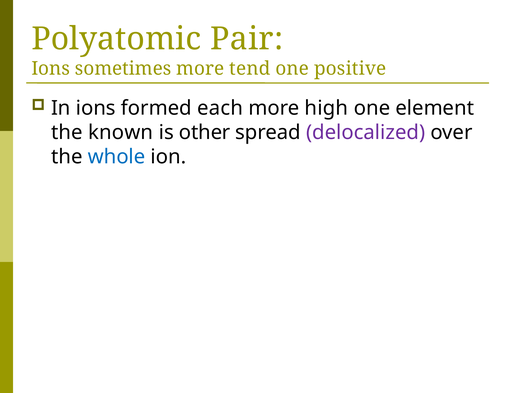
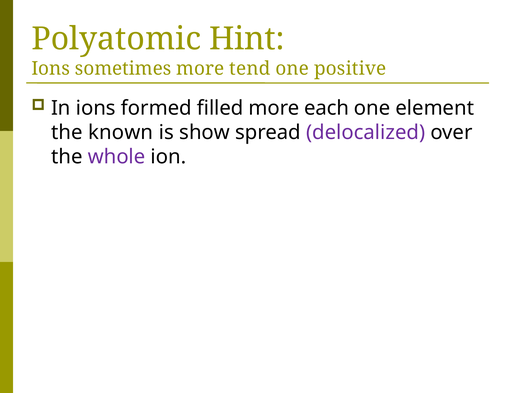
Pair: Pair -> Hint (247, 39)
each: each -> filled (220, 108)
high: high -> each (327, 108)
other: other -> show (205, 132)
whole colour: blue -> purple (117, 157)
